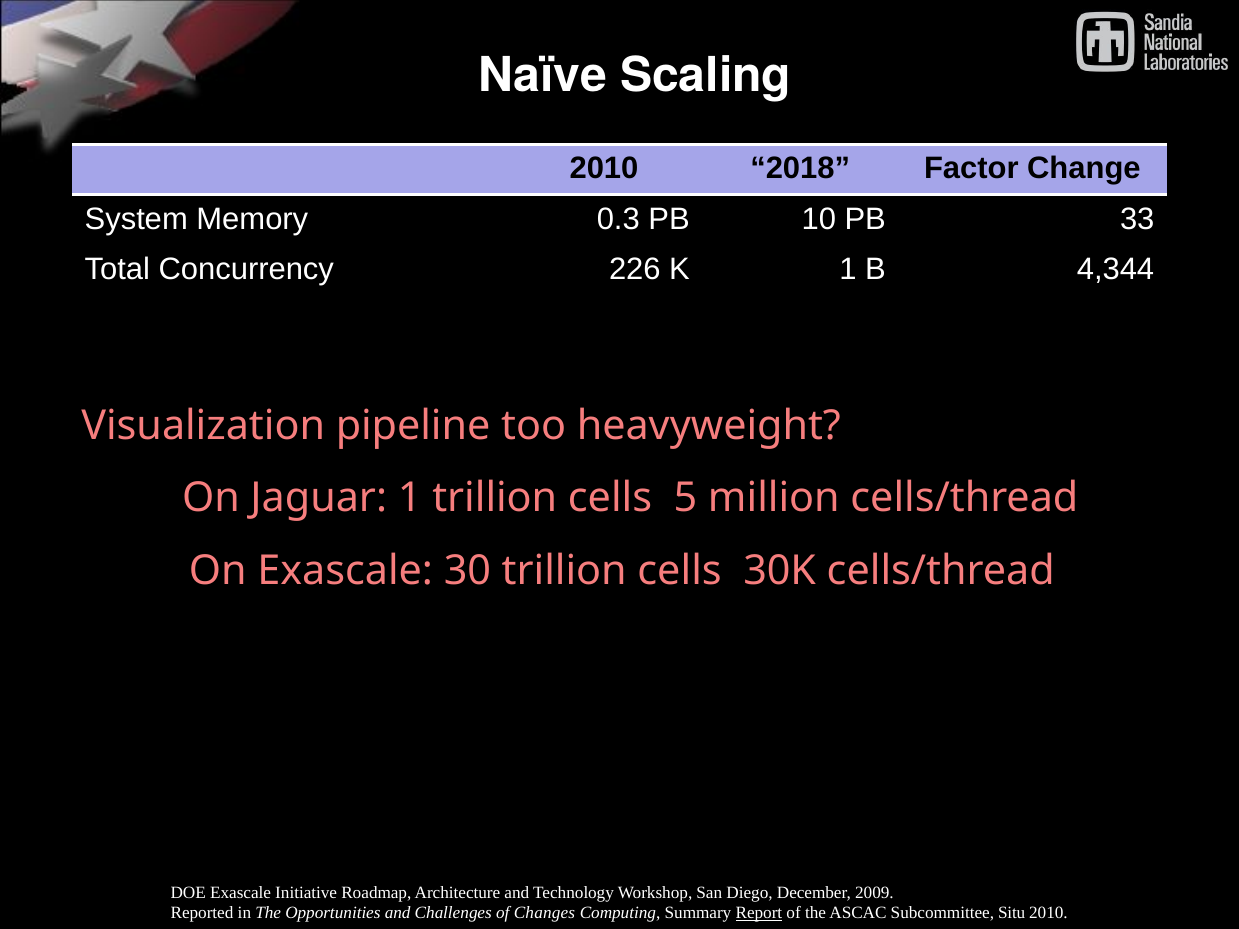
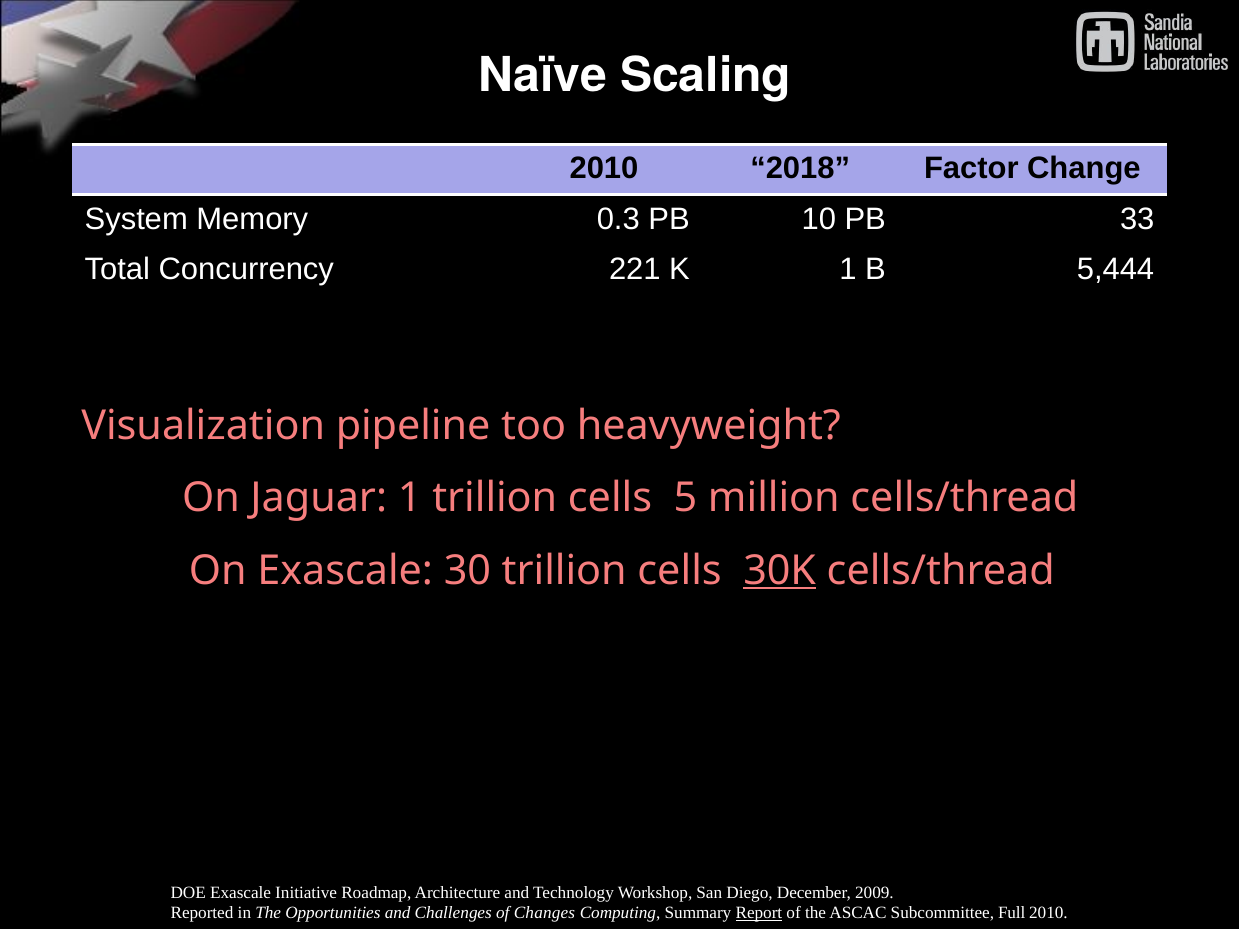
226: 226 -> 221 (635, 269)
4,344: 4,344 -> 5,444 (1116, 269)
30K underline: none -> present (780, 571)
Situ: Situ -> Full (1012, 913)
